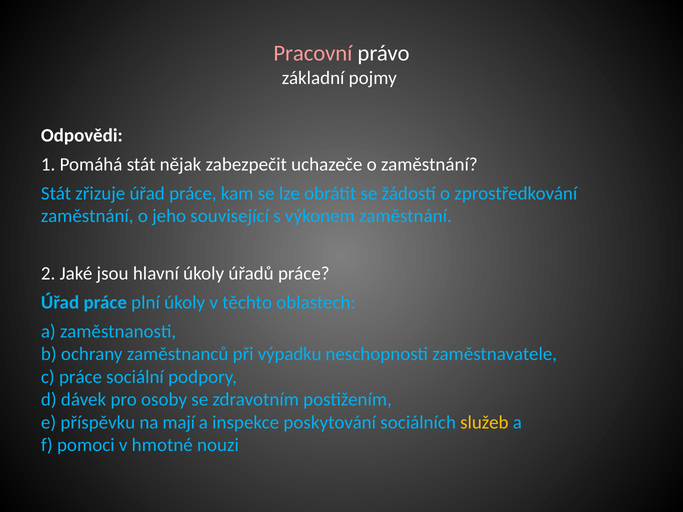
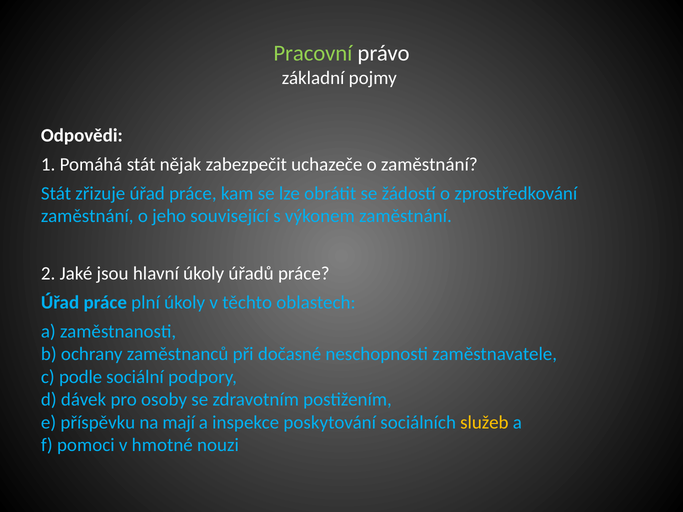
Pracovní colour: pink -> light green (313, 53)
výpadku: výpadku -> dočasné (290, 354)
c práce: práce -> podle (81, 377)
